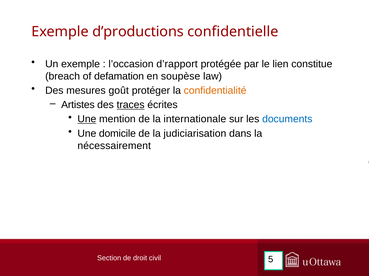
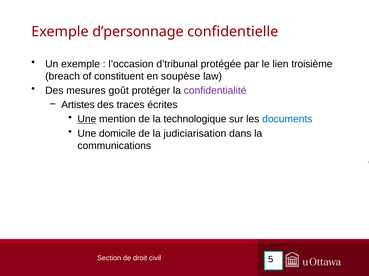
d’productions: d’productions -> d’personnage (138, 32)
d’rapport: d’rapport -> d’tribunal (177, 64)
constitue: constitue -> troisième (312, 64)
defamation: defamation -> constituent (119, 76)
confidentialité colour: orange -> purple (215, 91)
traces underline: present -> none (131, 105)
internationale: internationale -> technologique (195, 119)
nécessairement: nécessairement -> communications (114, 146)
